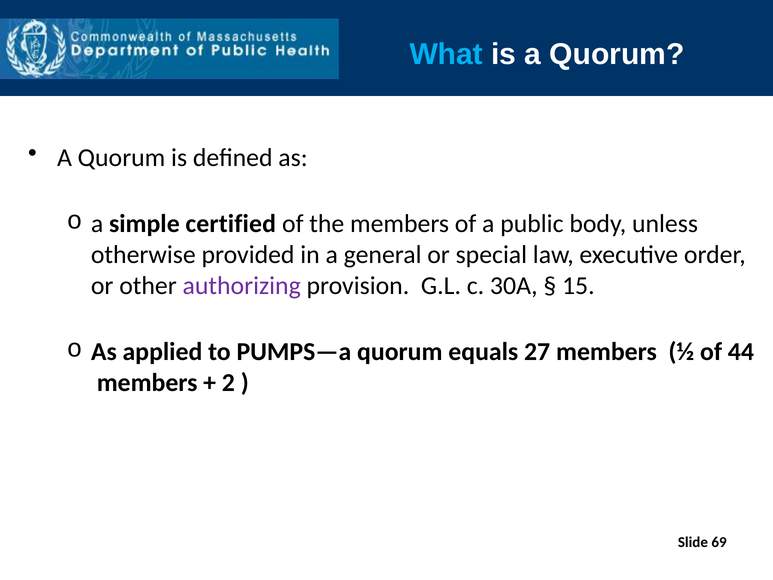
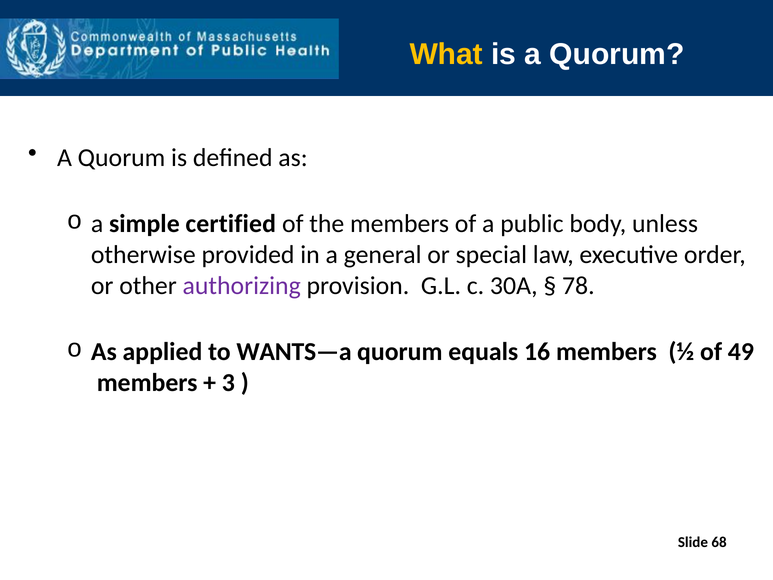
What colour: light blue -> yellow (446, 54)
15: 15 -> 78 (578, 285)
PUMPS—a: PUMPS—a -> WANTS—a (294, 352)
27: 27 -> 16 (537, 352)
44: 44 -> 49 (741, 352)
2: 2 -> 3 (228, 382)
69: 69 -> 68 (719, 542)
